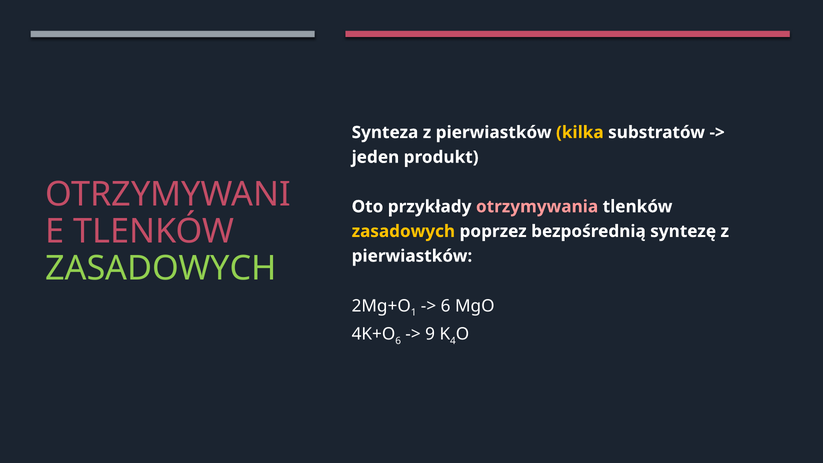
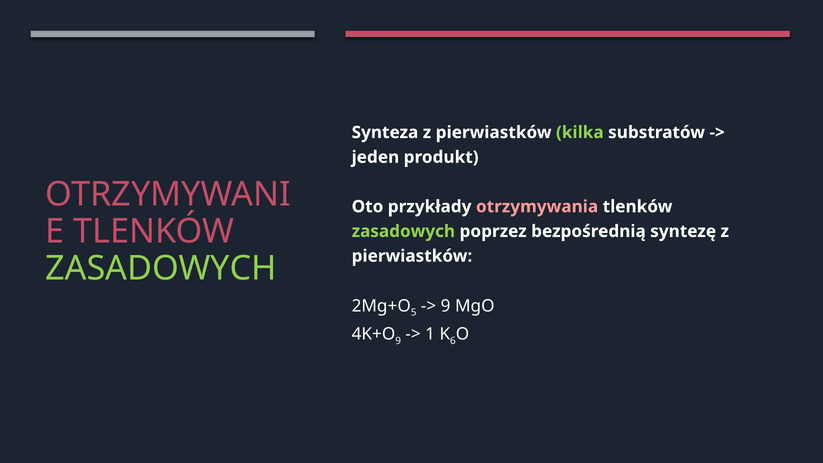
kilka colour: yellow -> light green (580, 132)
zasadowych colour: yellow -> light green (403, 231)
1: 1 -> 5 (414, 313)
6: 6 -> 9 (446, 306)
6: 6 -> 9 (398, 341)
9: 9 -> 1 (430, 334)
4: 4 -> 6 (453, 341)
